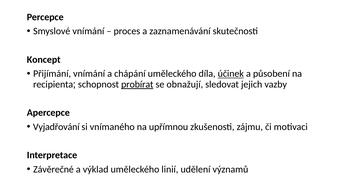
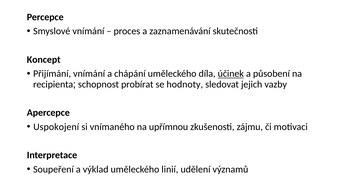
probírat underline: present -> none (137, 84)
obnažují: obnažují -> hodnoty (185, 84)
Vyjadřování: Vyjadřování -> Uspokojení (56, 127)
Závěrečné: Závěrečné -> Soupeření (53, 169)
